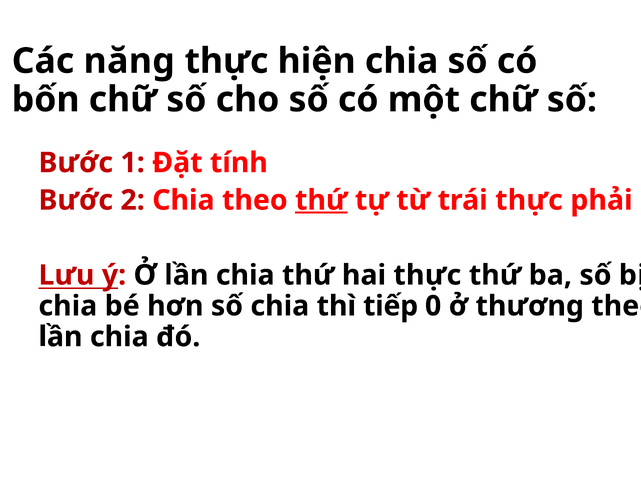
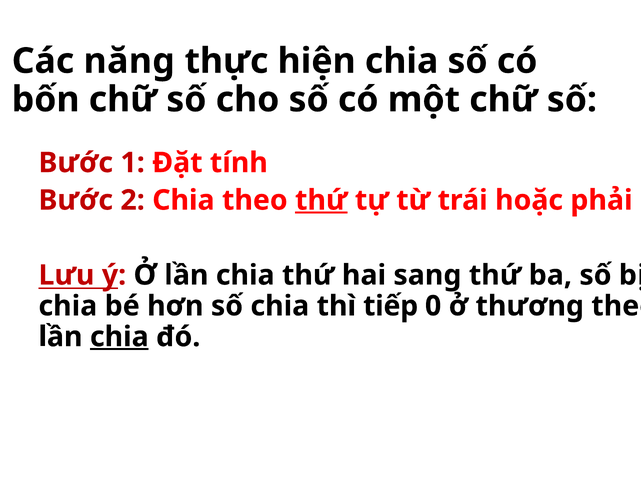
trái thực: thực -> hoặc (529, 200)
hai thực: thực -> sang (427, 275)
chia underline: none -> present (119, 337)
